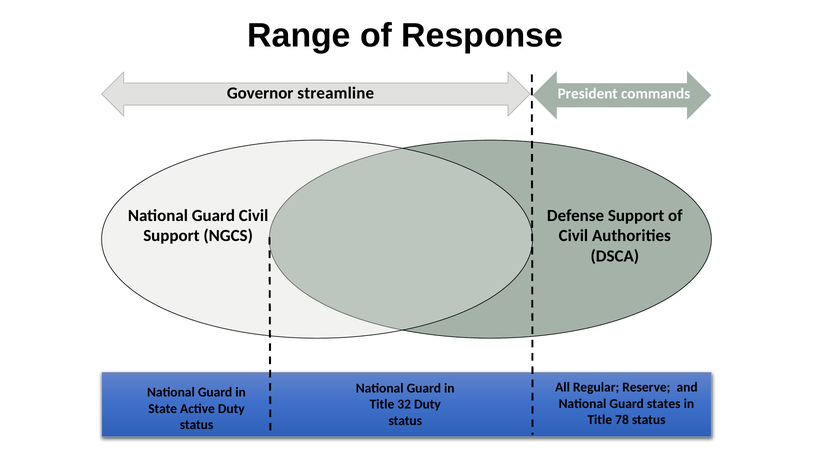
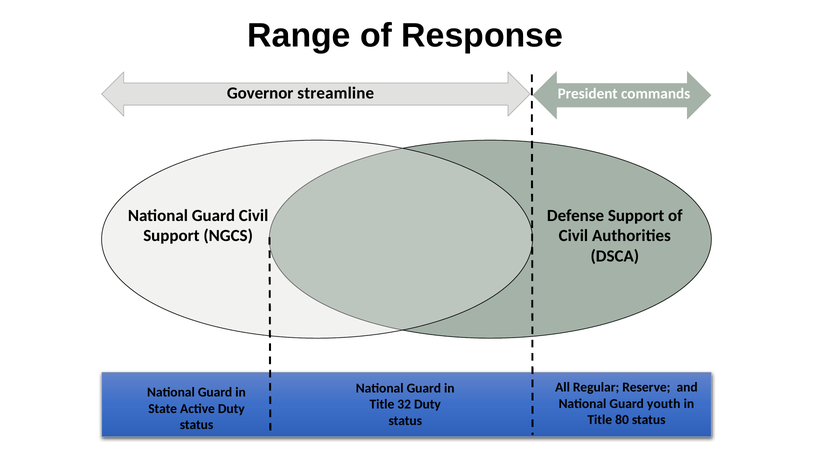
states: states -> youth (664, 404)
78: 78 -> 80 (622, 420)
